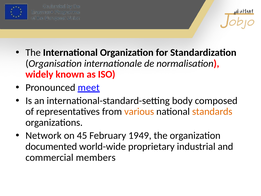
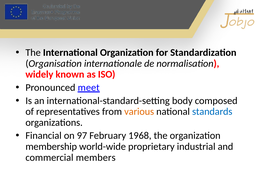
standards colour: orange -> blue (212, 111)
Network: Network -> Financial (44, 135)
45: 45 -> 97 (82, 135)
1949: 1949 -> 1968 (140, 135)
documented: documented -> membership (51, 146)
